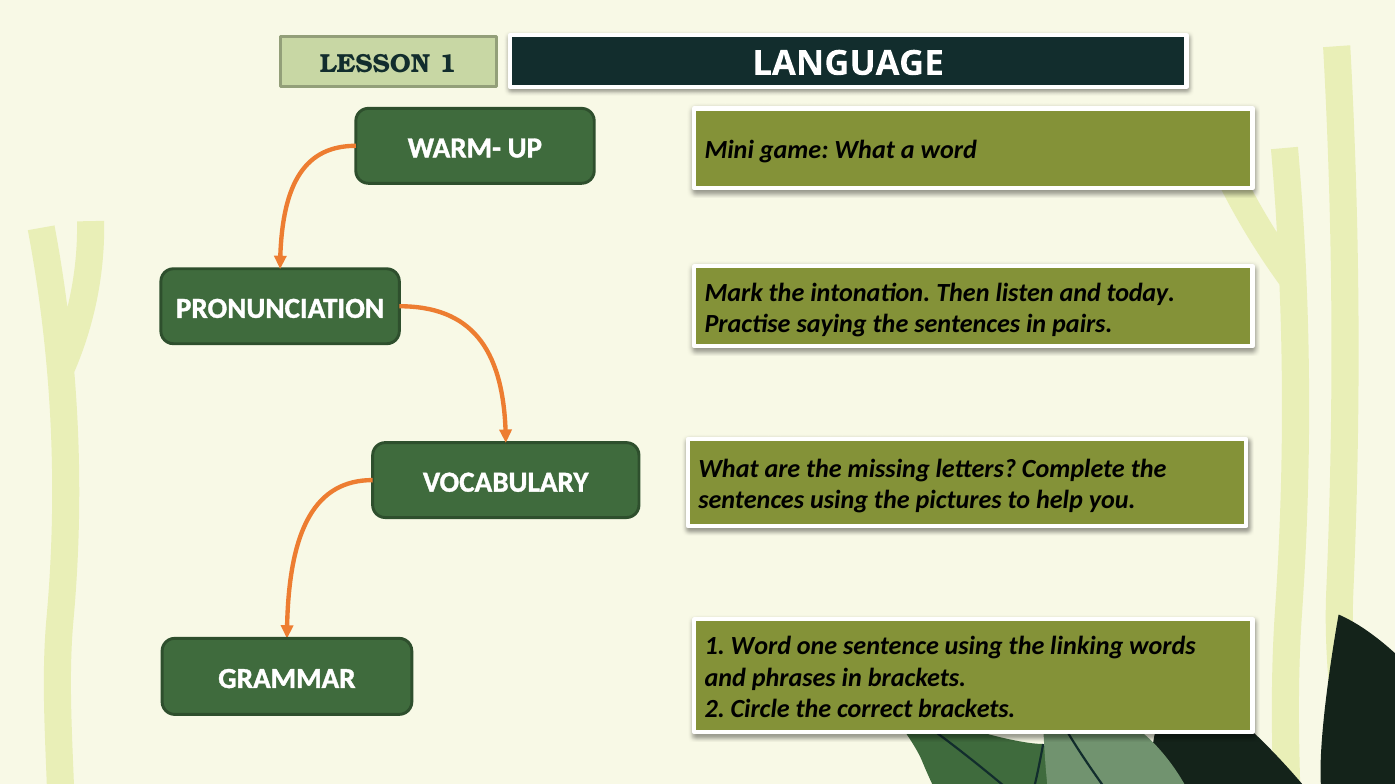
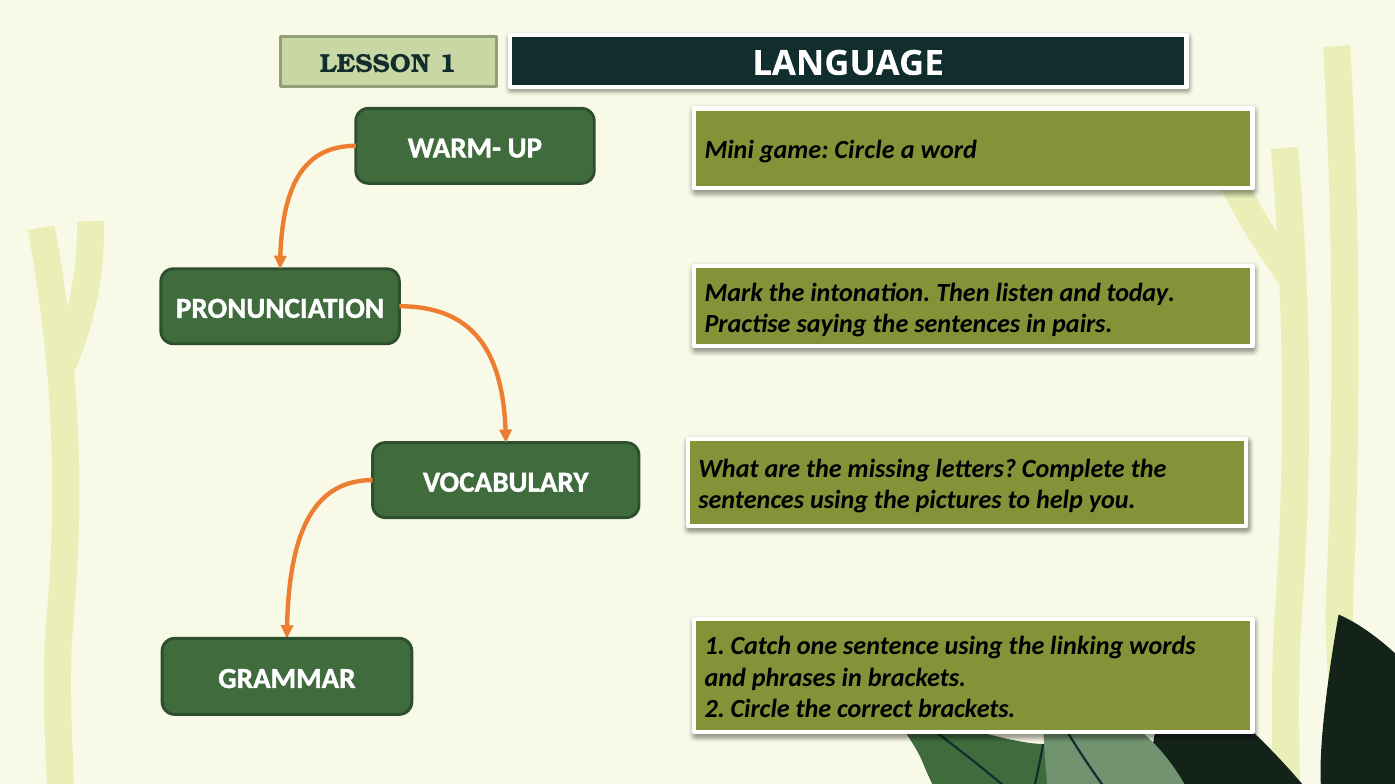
game What: What -> Circle (865, 150)
1 Word: Word -> Catch (761, 647)
